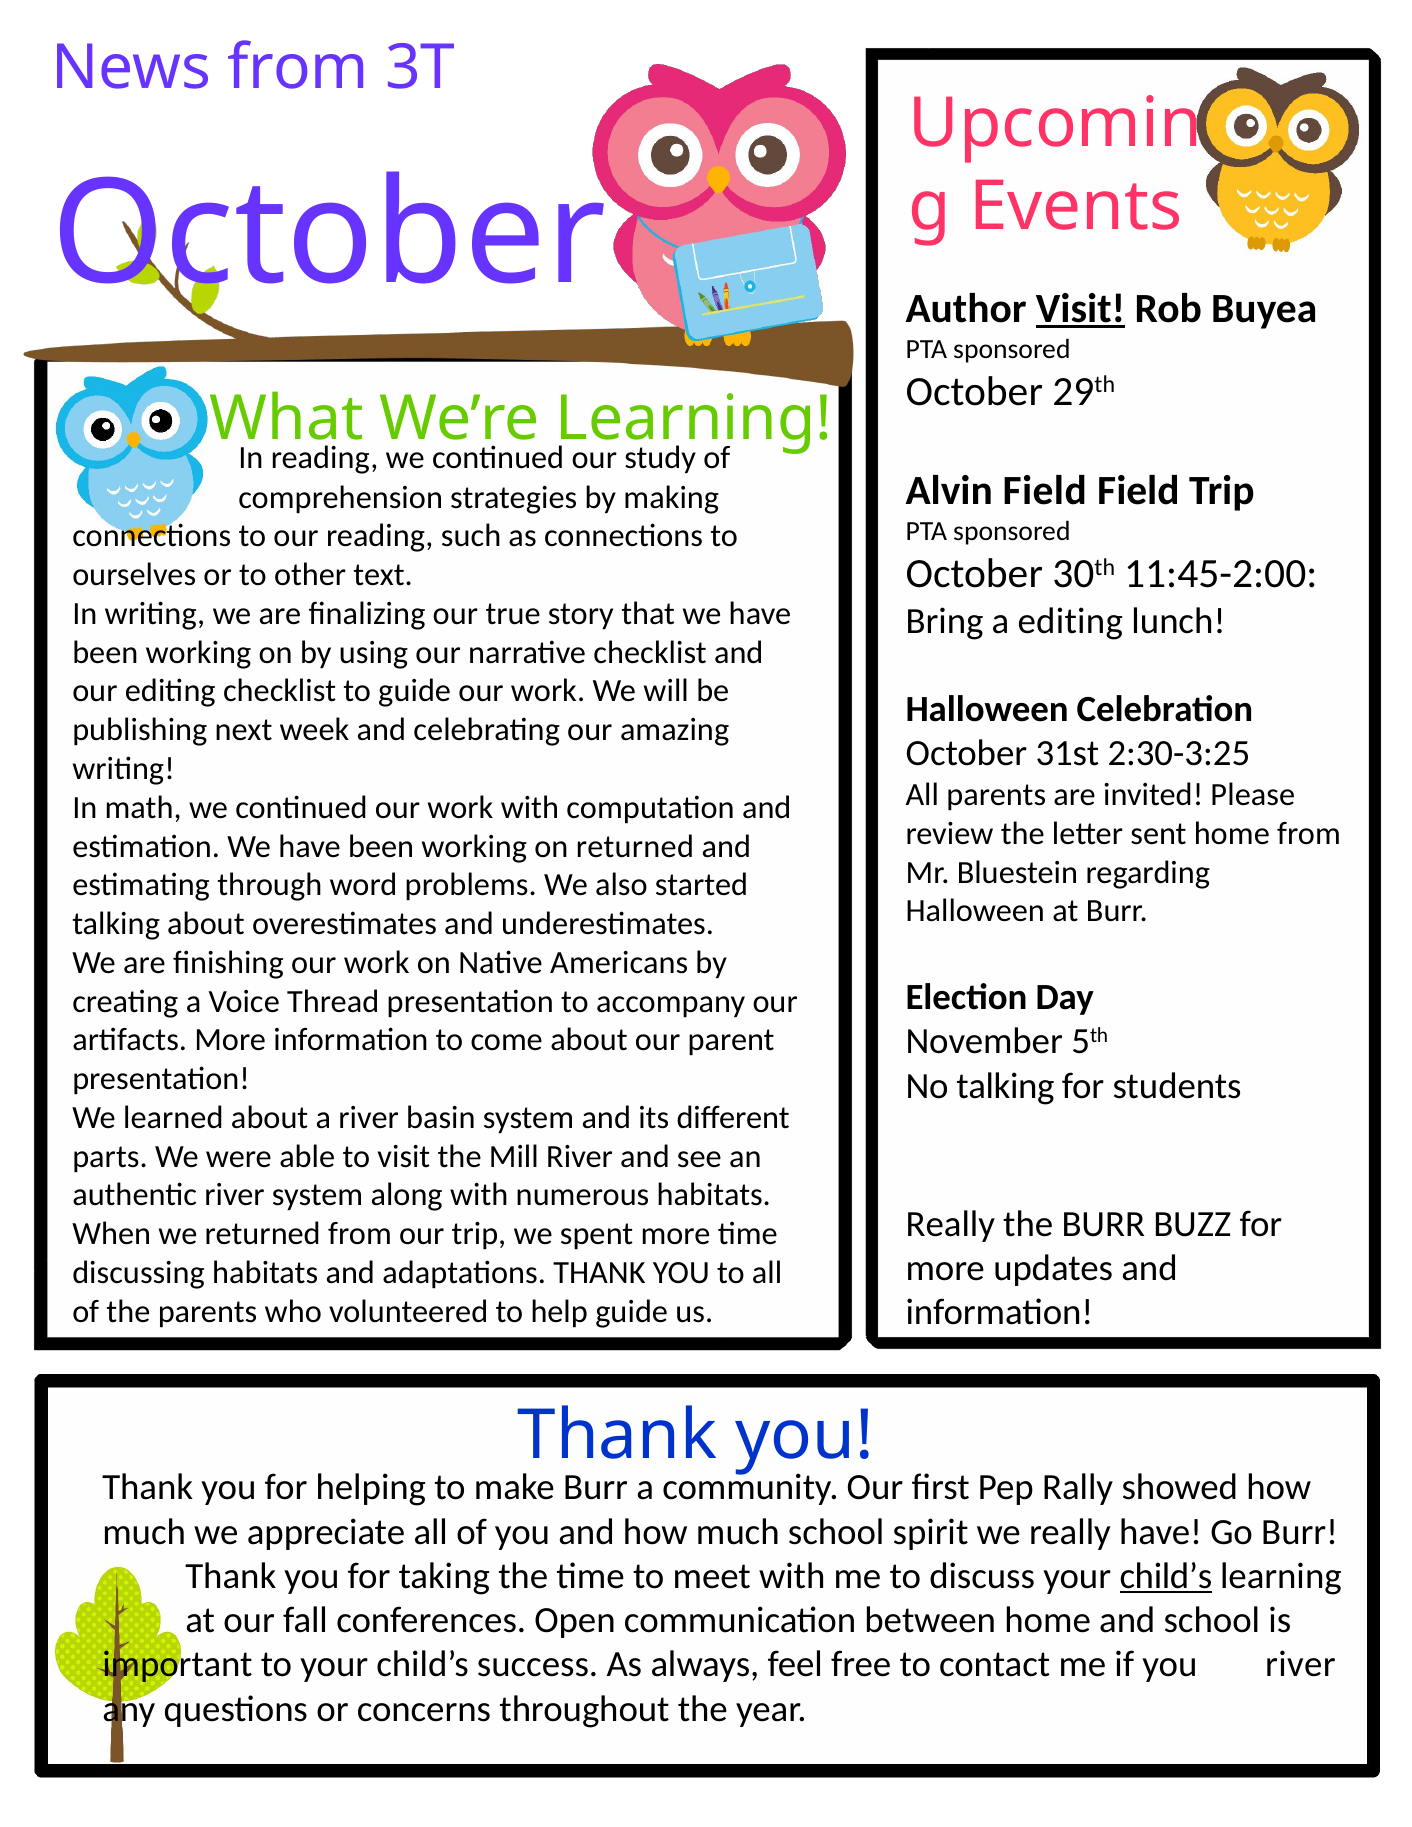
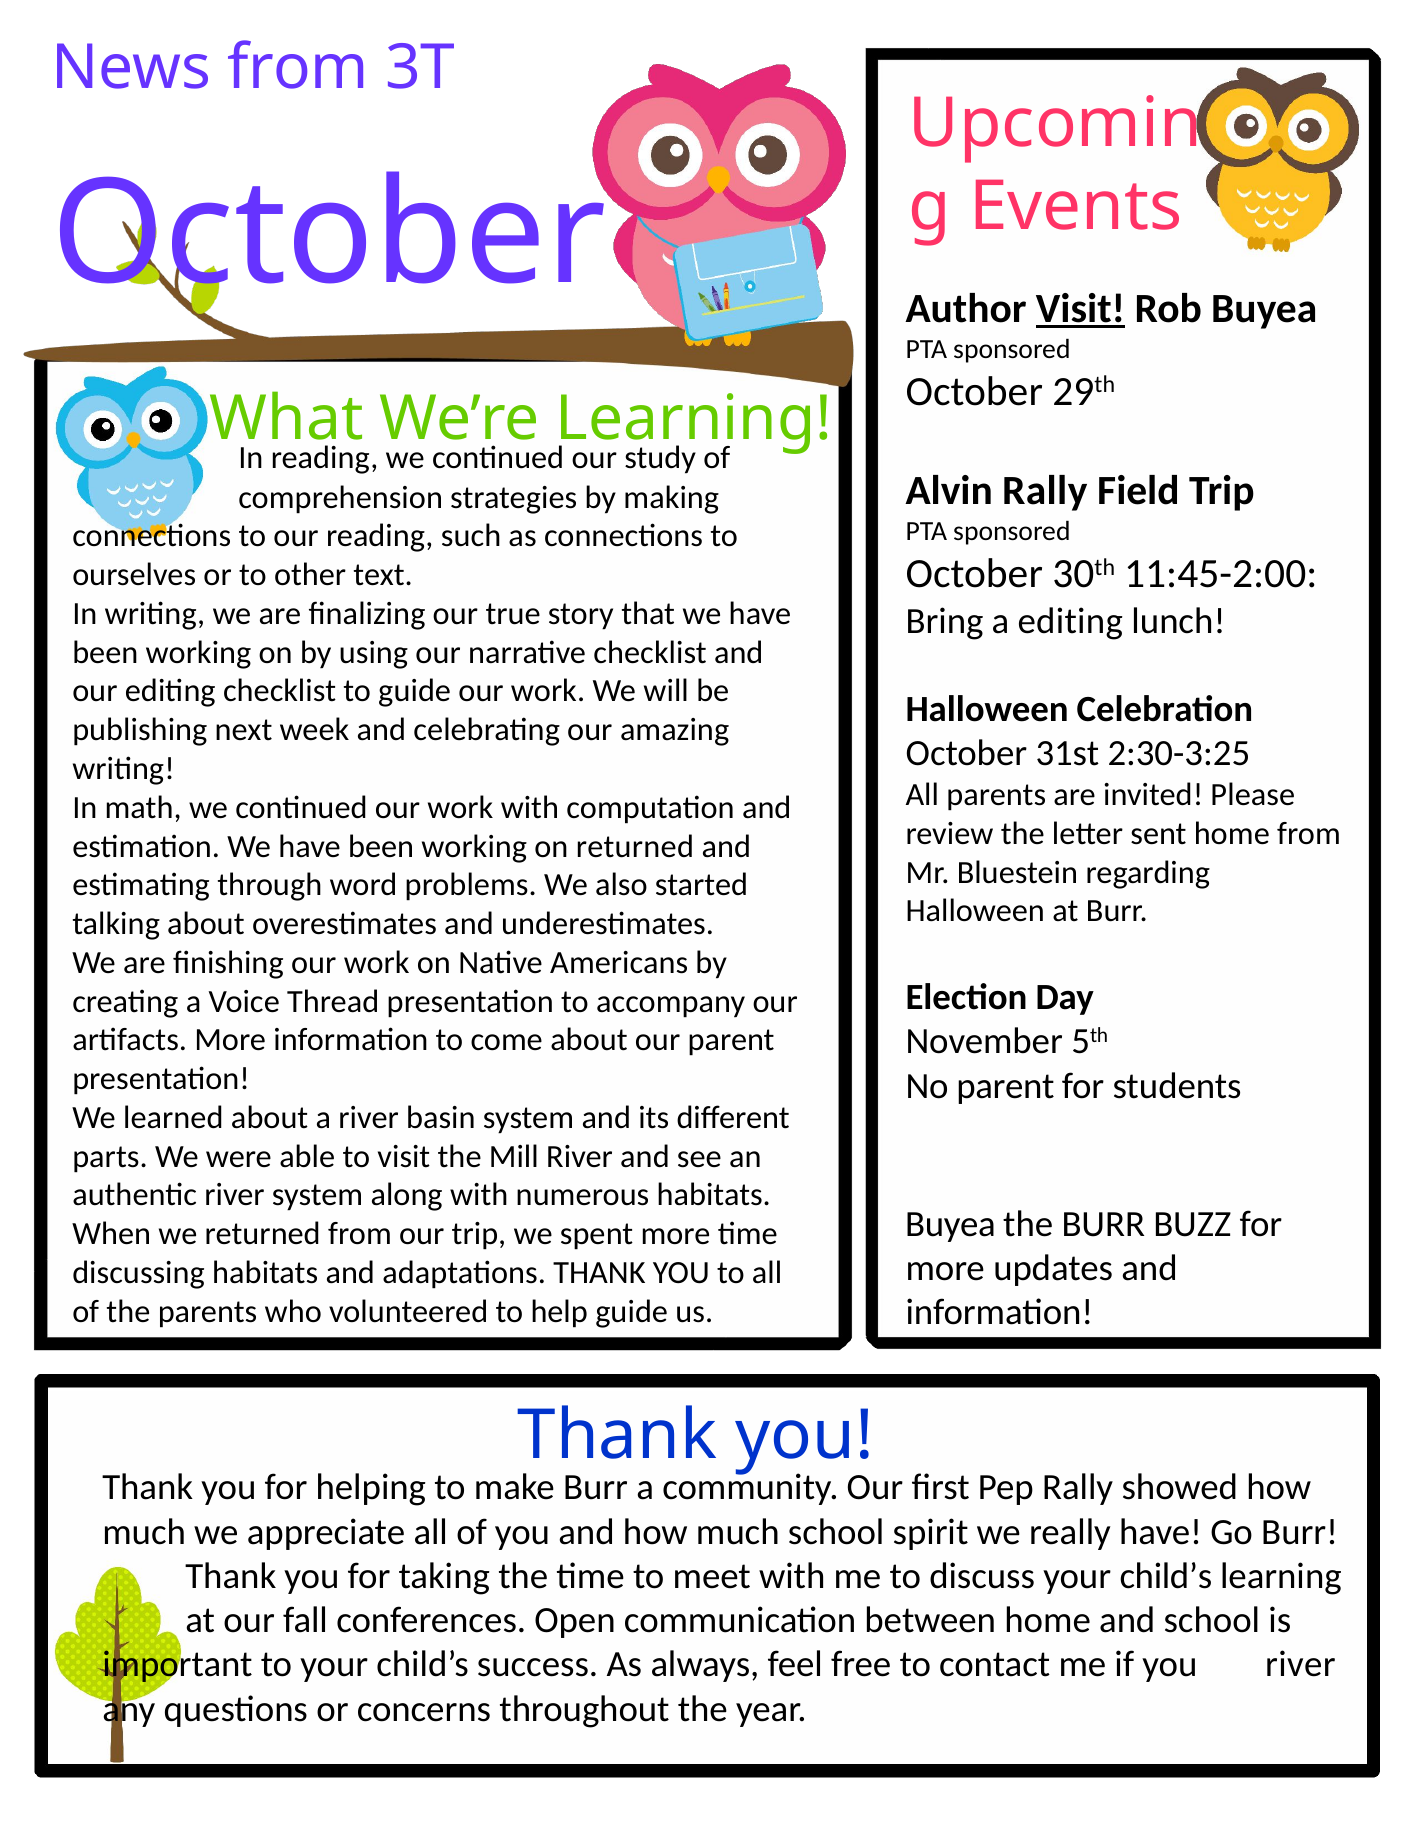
Alvin Field: Field -> Rally (1045, 491)
No talking: talking -> parent (1005, 1086)
Really: Really -> Buyea (951, 1224)
child’s underline: present -> none (1166, 1576)
